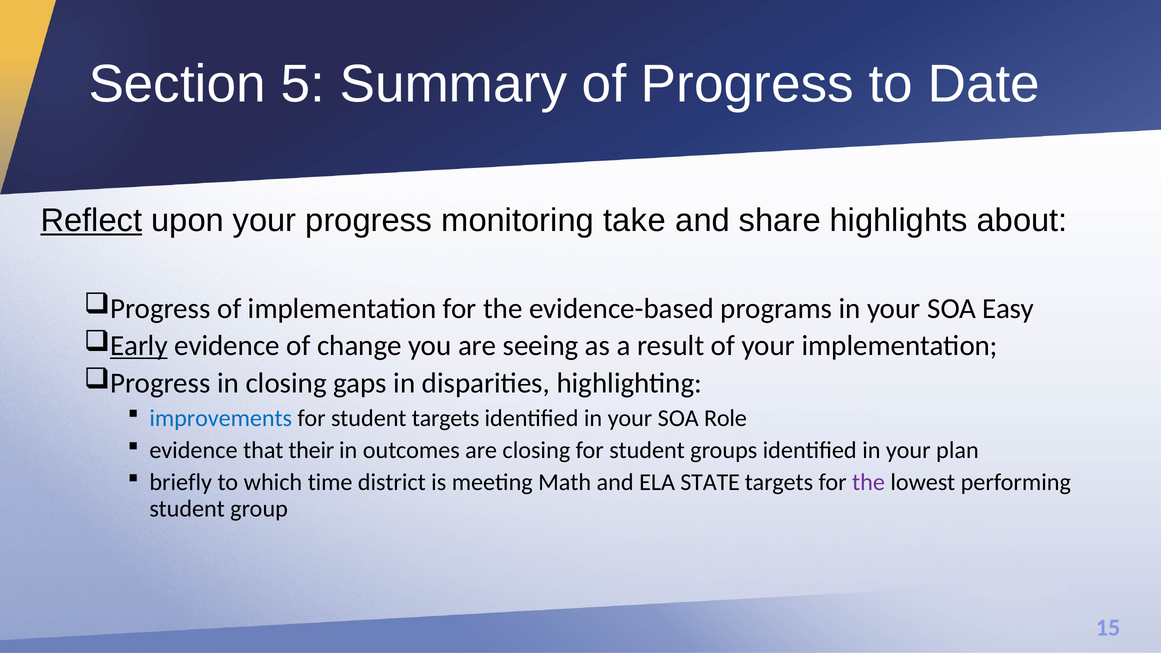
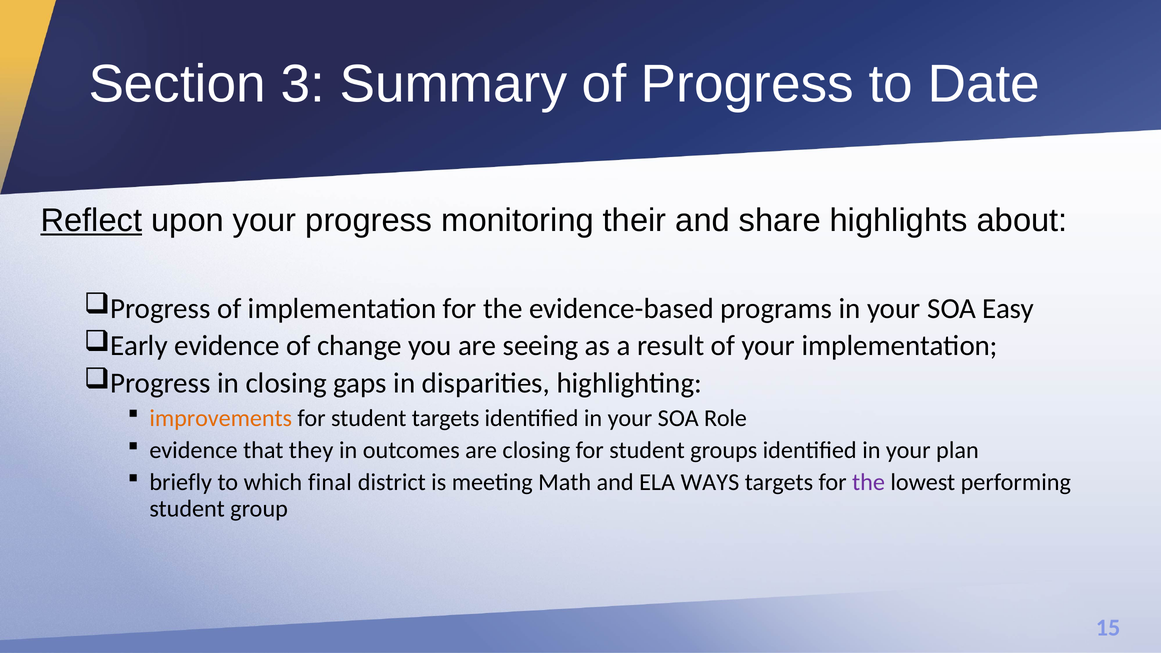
5: 5 -> 3 (303, 84)
take: take -> their (635, 221)
Early underline: present -> none (139, 346)
improvements colour: blue -> orange (221, 418)
their: their -> they (311, 450)
time: time -> final (330, 482)
STATE: STATE -> WAYS (710, 482)
